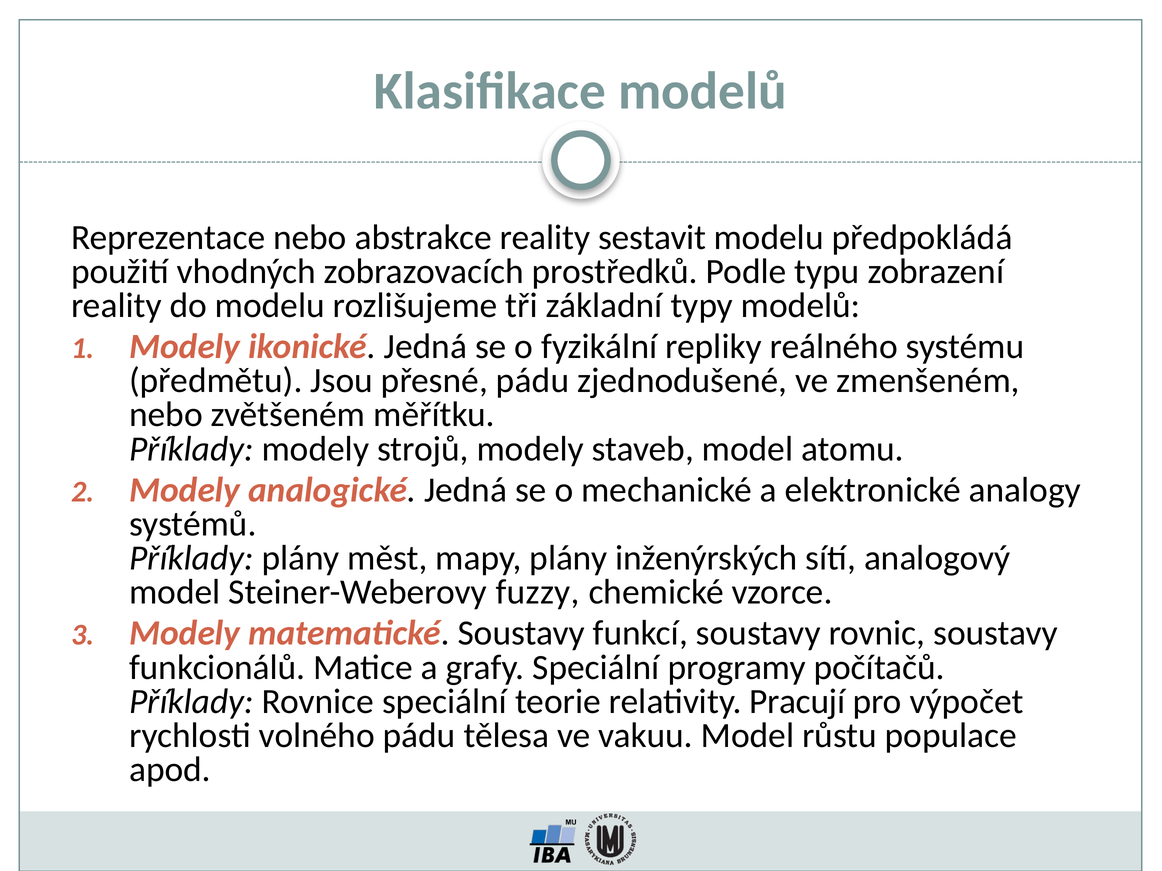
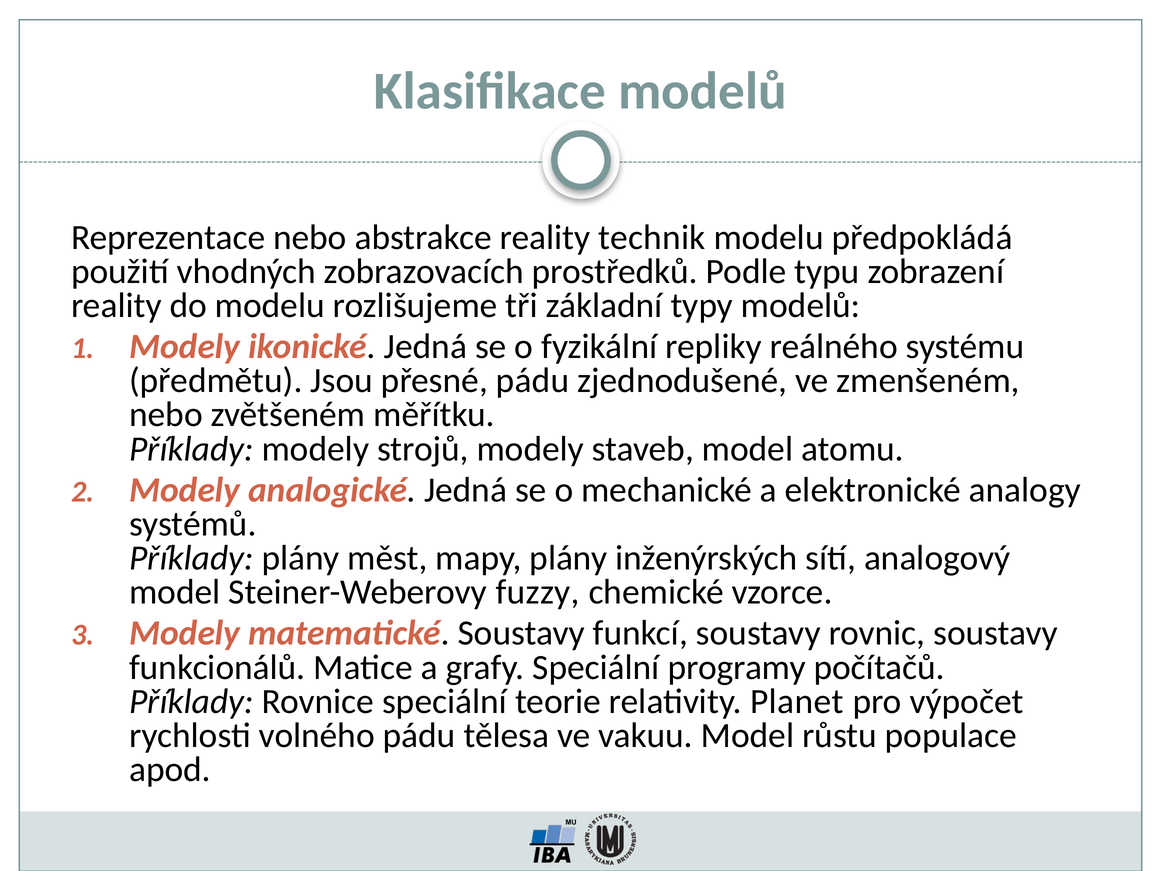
sestavit: sestavit -> technik (652, 237)
Pracují: Pracují -> Planet (797, 702)
